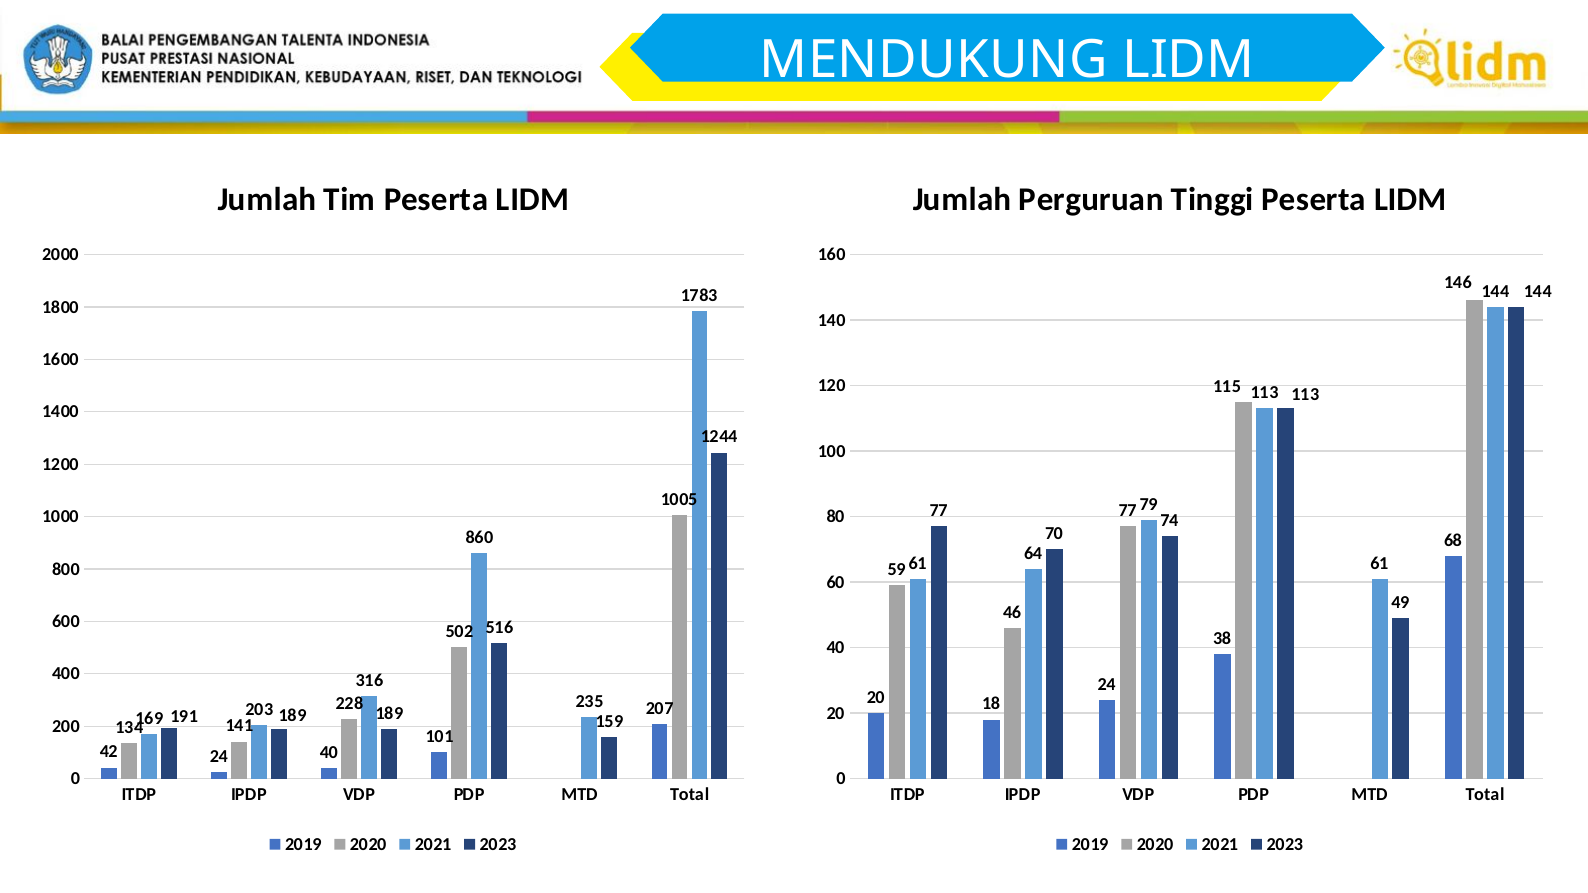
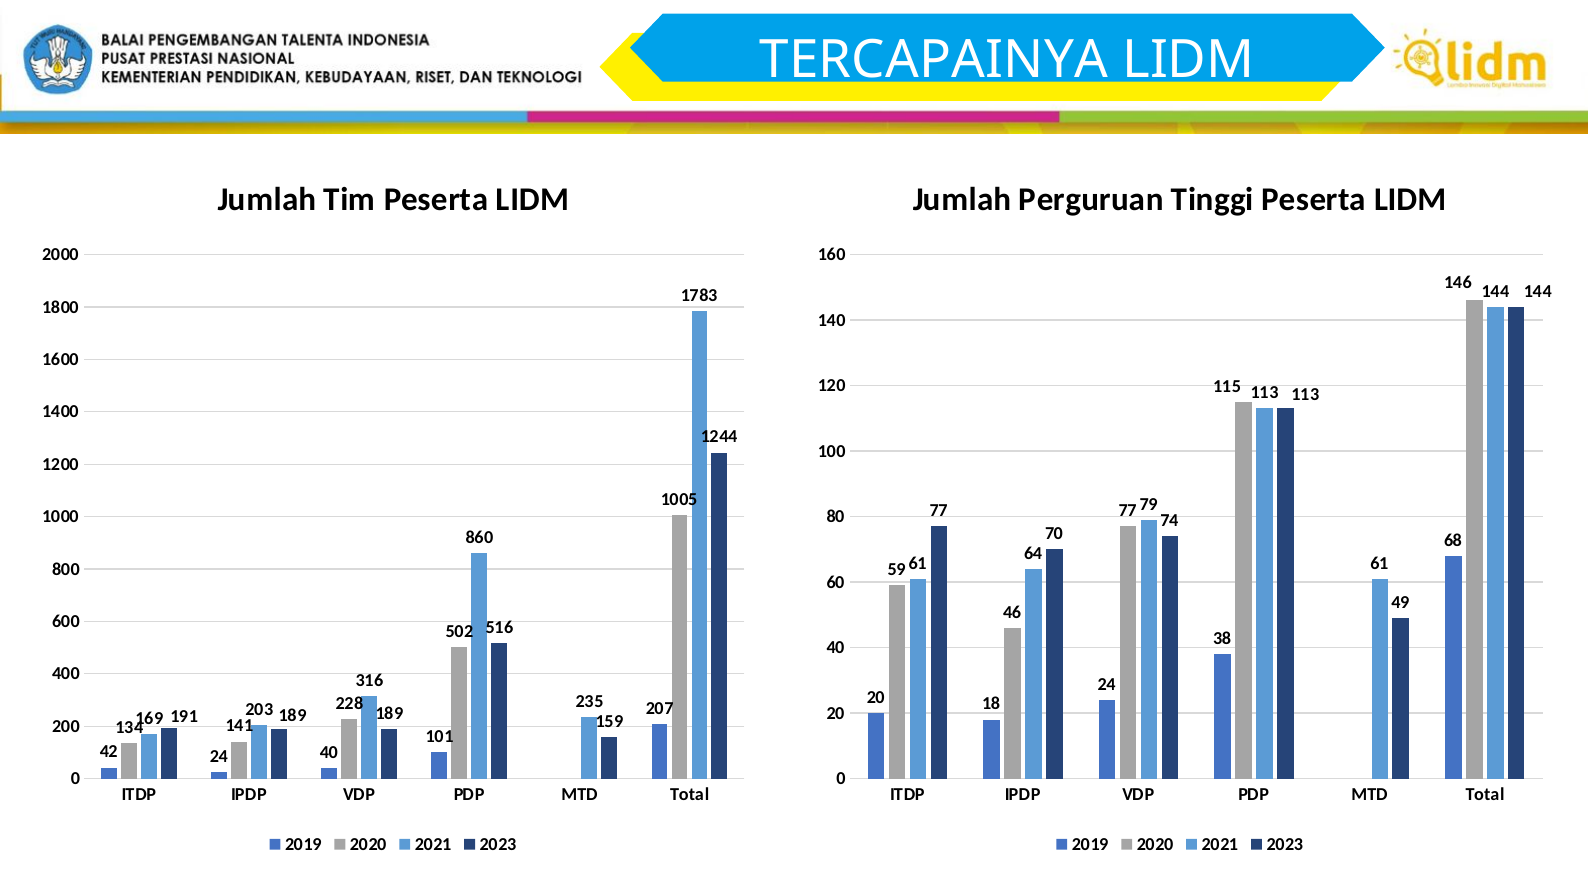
MENDUKUNG: MENDUKUNG -> TERCAPAINYA (934, 60)
